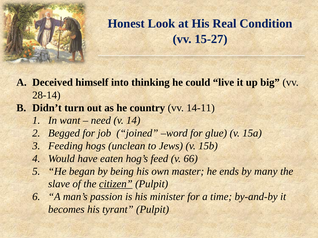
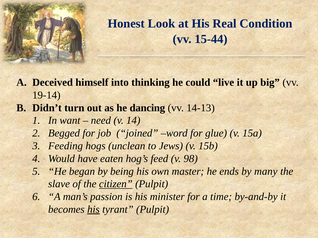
15-27: 15-27 -> 15-44 (211, 39)
28-14: 28-14 -> 19-14 (46, 95)
country: country -> dancing (147, 108)
14-11: 14-11 -> 14-13 (201, 108)
66: 66 -> 98 (191, 159)
his underline: none -> present (93, 210)
